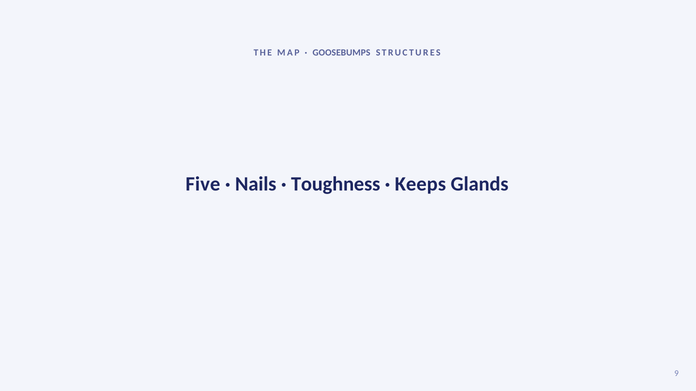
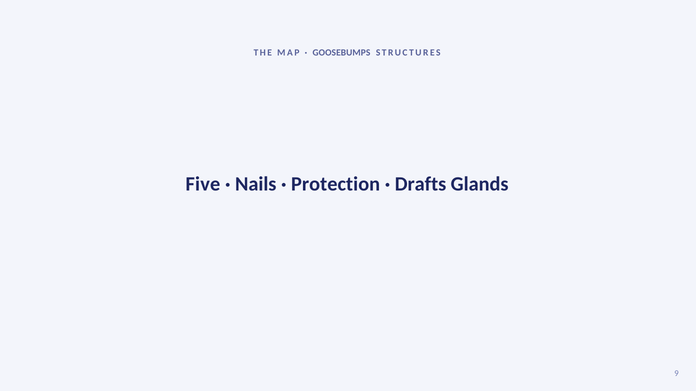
Toughness: Toughness -> Protection (336, 184)
Keeps: Keeps -> Drafts (420, 184)
